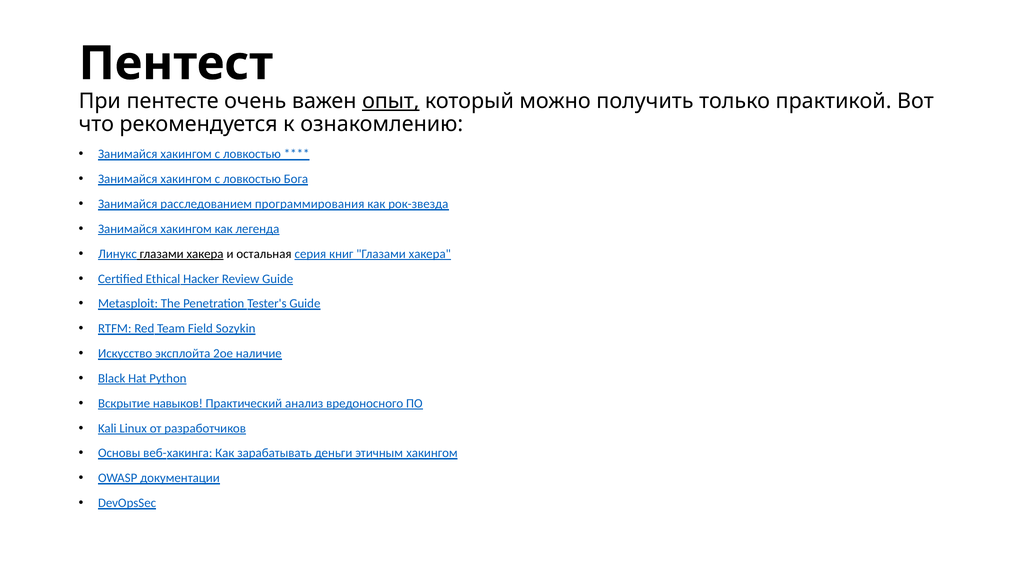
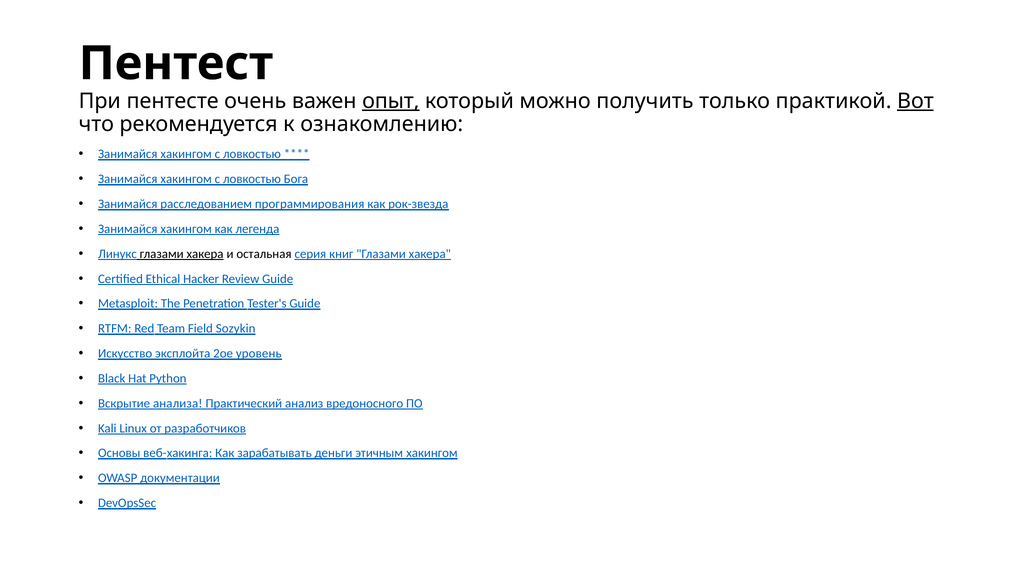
Вот underline: none -> present (915, 101)
наличие: наличие -> уровень (259, 353)
навыков: навыков -> анализа (178, 403)
